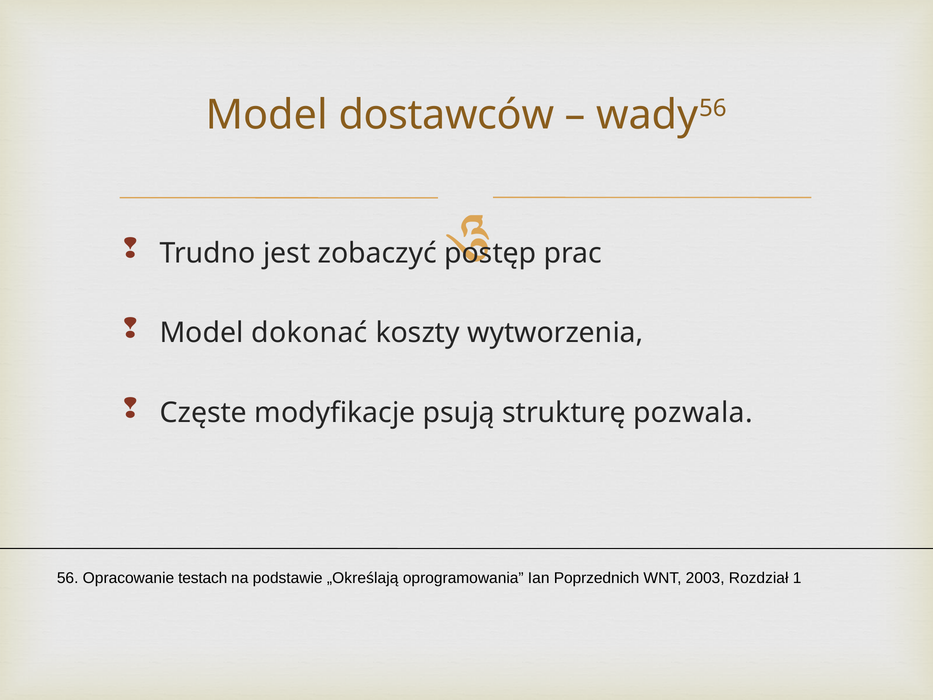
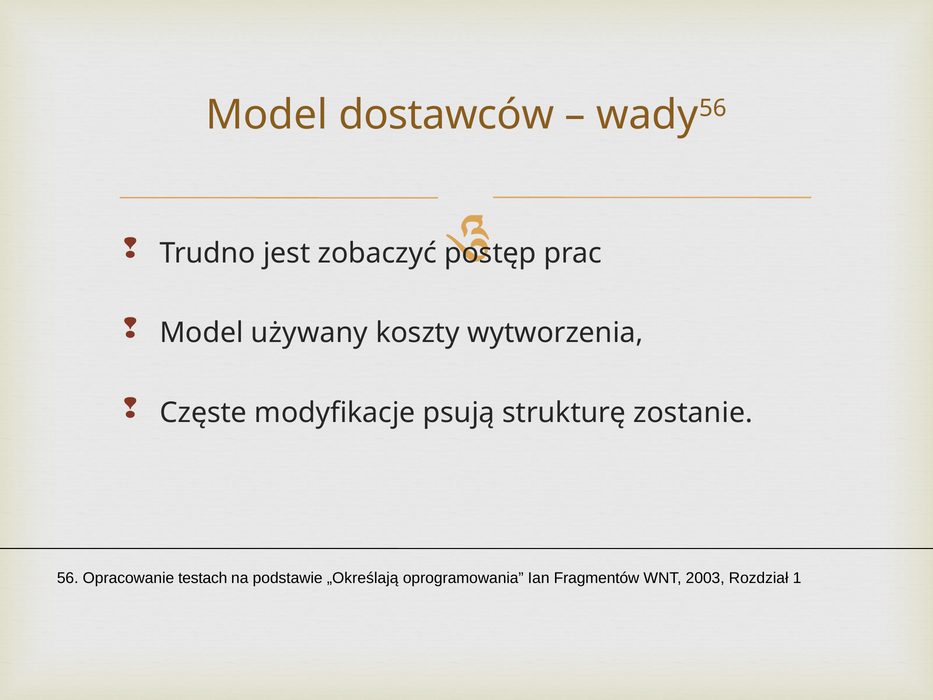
dokonać: dokonać -> używany (310, 333)
pozwala: pozwala -> zostanie (693, 413)
Poprzednich: Poprzednich -> Fragmentów (597, 578)
